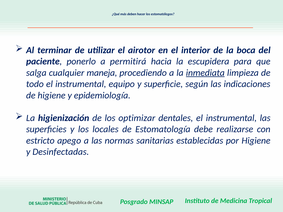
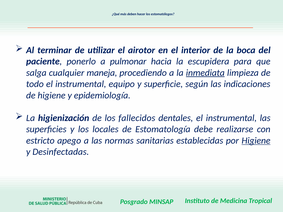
permitirá: permitirá -> pulmonar (128, 61)
optimizar: optimizar -> fallecidos (137, 118)
Higiene underline: none -> present (256, 141)
